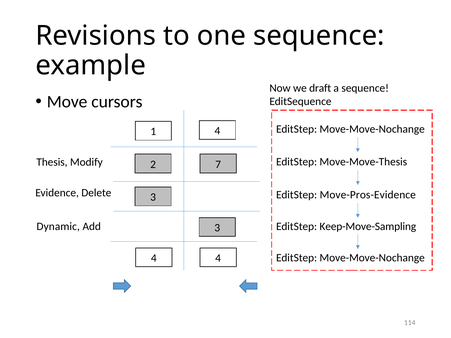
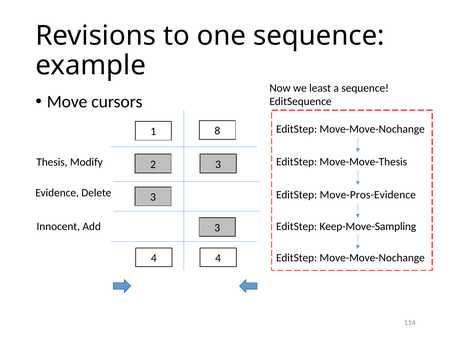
draft: draft -> least (320, 88)
1 4: 4 -> 8 (217, 131)
2 7: 7 -> 3 (218, 164)
Dynamic: Dynamic -> Innocent (58, 227)
